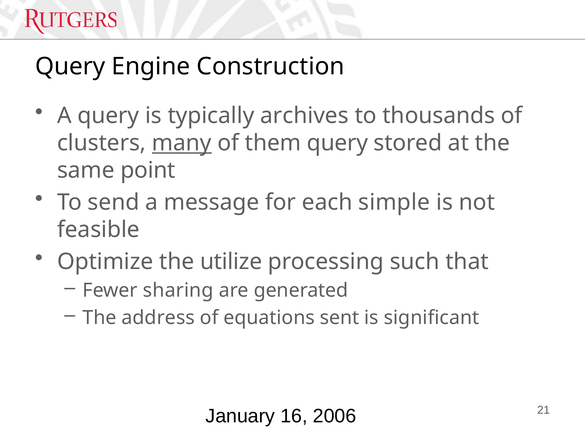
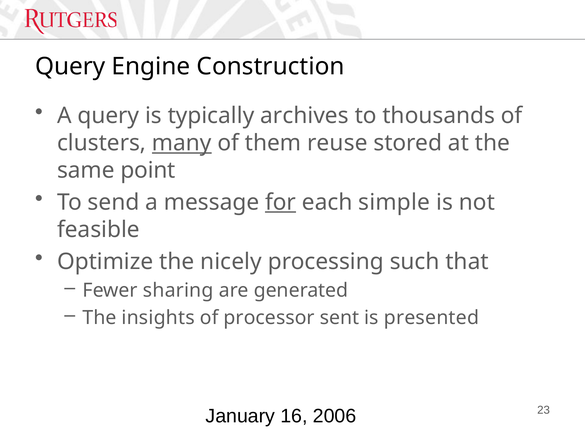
them query: query -> reuse (337, 143)
for underline: none -> present (281, 202)
utilize: utilize -> nicely (231, 261)
address: address -> insights (158, 318)
equations: equations -> processor (269, 318)
significant: significant -> presented (431, 318)
21: 21 -> 23 (544, 410)
